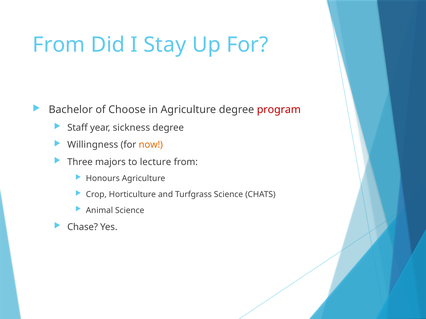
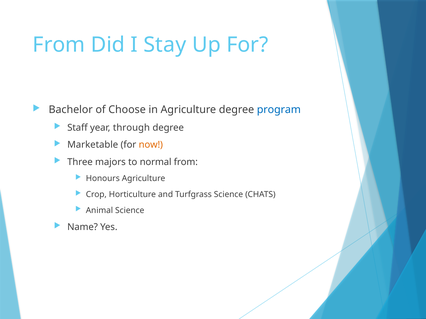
program colour: red -> blue (279, 110)
sickness: sickness -> through (131, 128)
Willingness: Willingness -> Marketable (93, 145)
lecture: lecture -> normal (156, 162)
Chase: Chase -> Name (83, 227)
